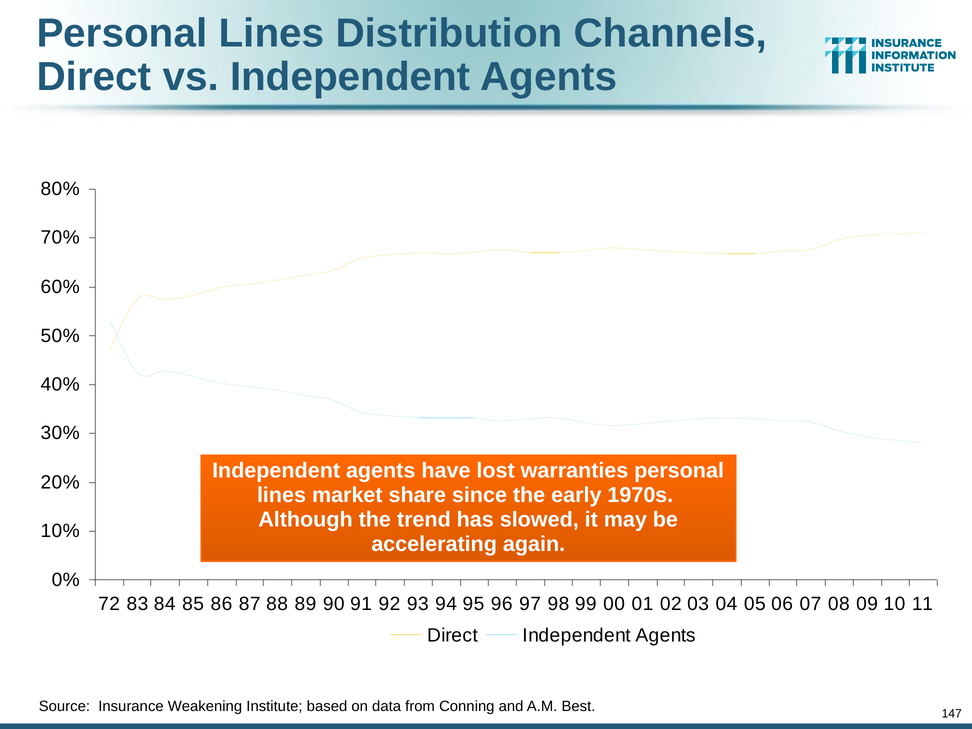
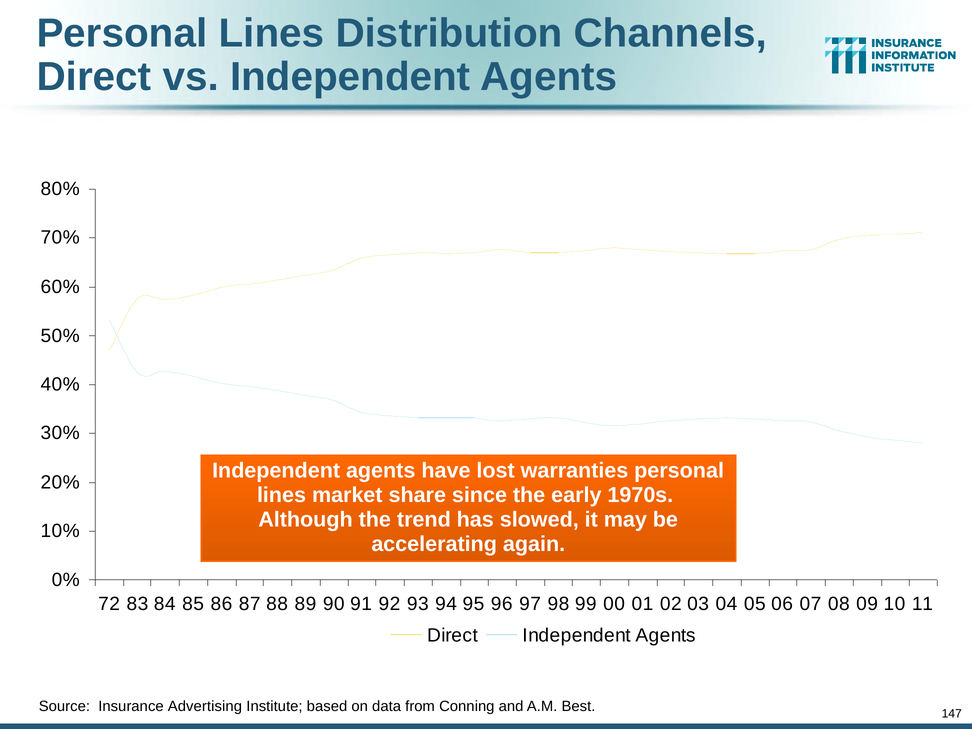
Weakening: Weakening -> Advertising (205, 706)
